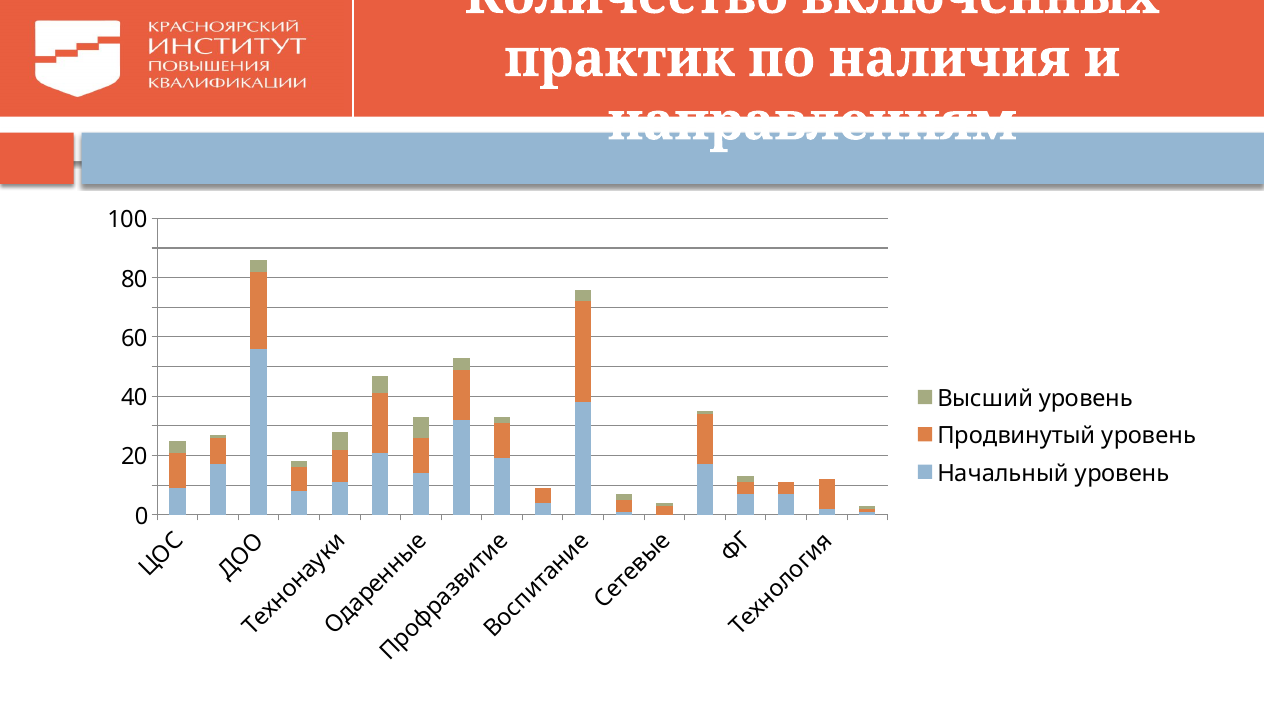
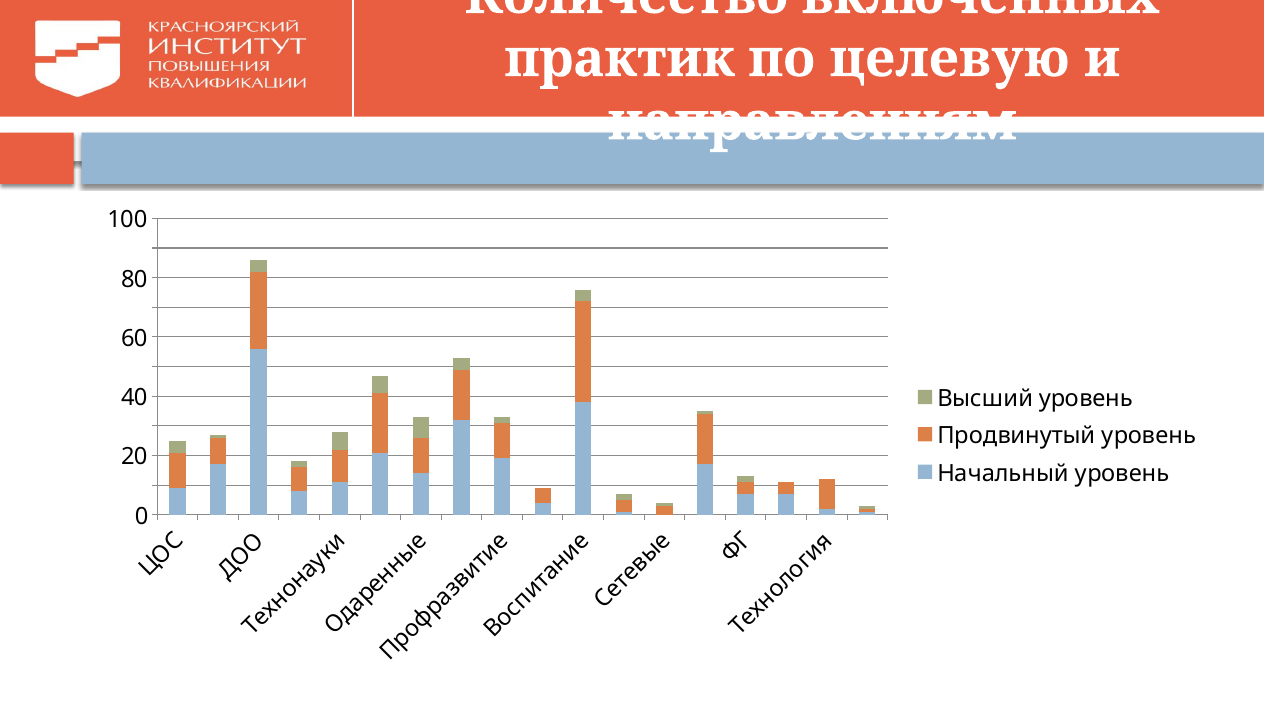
наличия: наличия -> целевую (949, 59)
